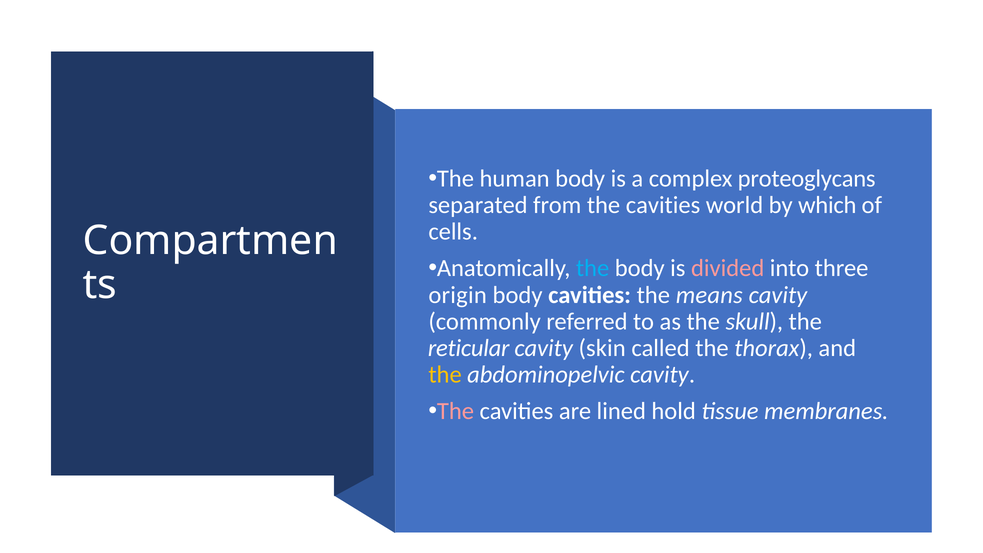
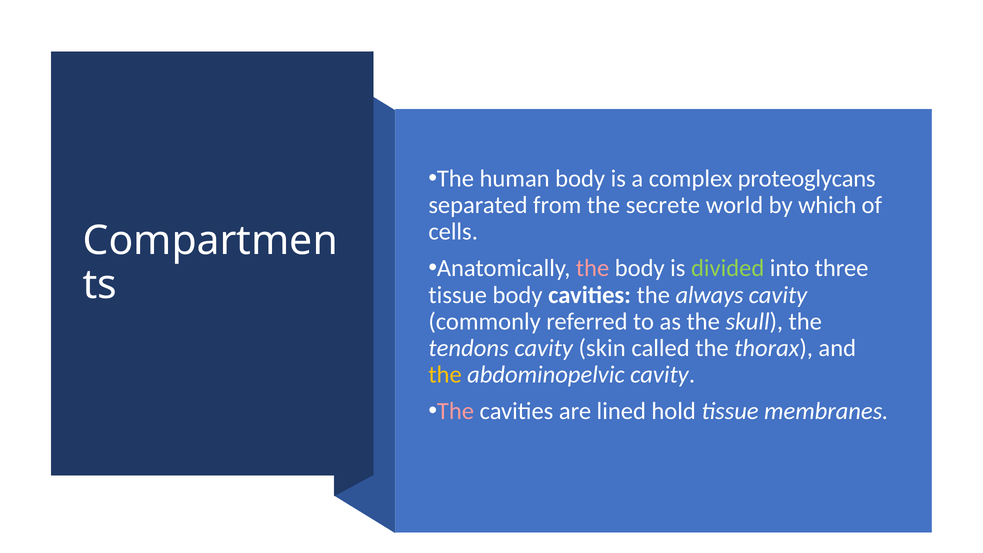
from the cavities: cavities -> secrete (663, 205)
the colour: light blue -> pink (593, 268)
divided colour: pink -> light green (728, 268)
origin: origin -> tissue (458, 295)
means: means -> always (709, 295)
reticular: reticular -> tendons (469, 348)
